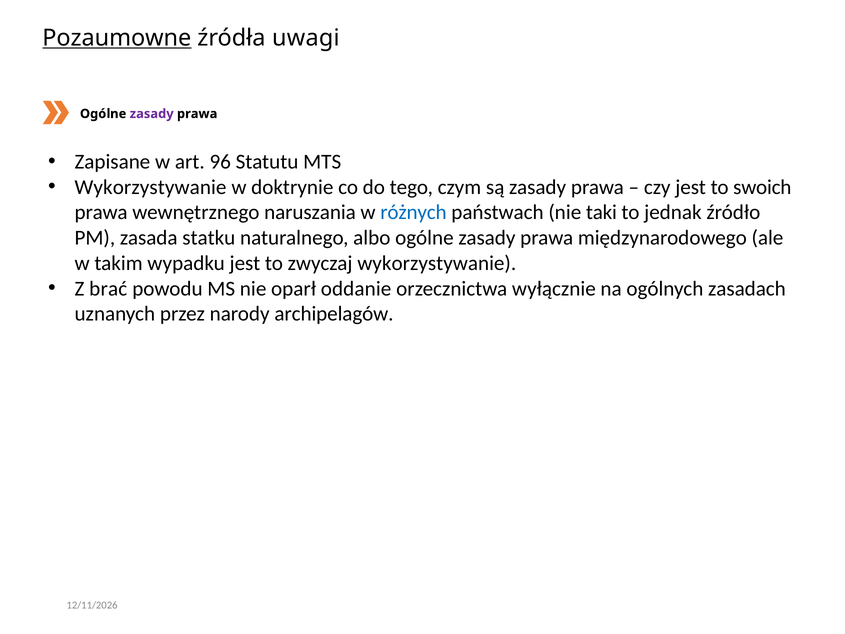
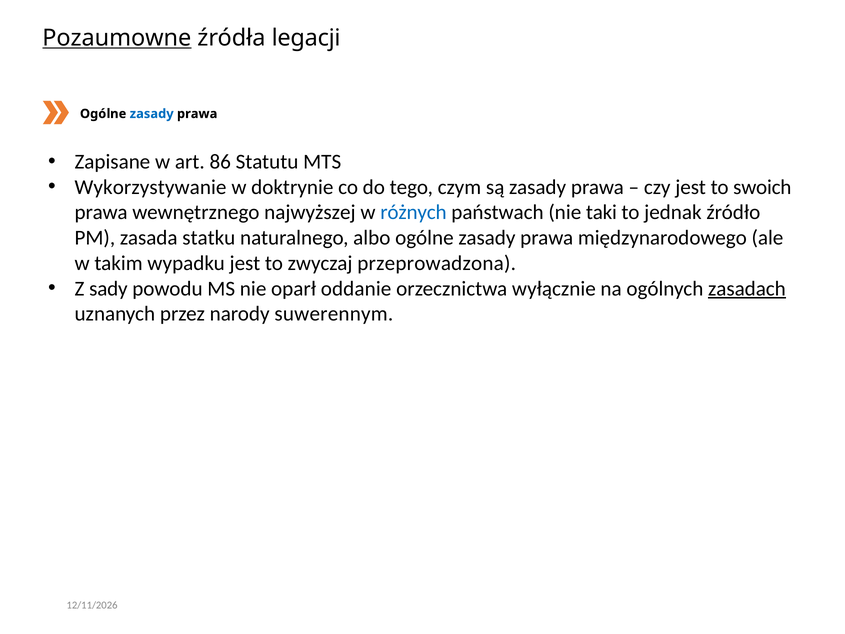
uwagi: uwagi -> legacji (306, 38)
zasady colour: purple -> blue (152, 114)
96: 96 -> 86 (220, 162)
naruszania: naruszania -> najwyższej (310, 212)
zwyczaj wykorzystywanie: wykorzystywanie -> przeprowadzona (437, 263)
brać: brać -> sady (108, 288)
zasadach underline: none -> present (747, 288)
archipelagów: archipelagów -> suwerennym (334, 314)
